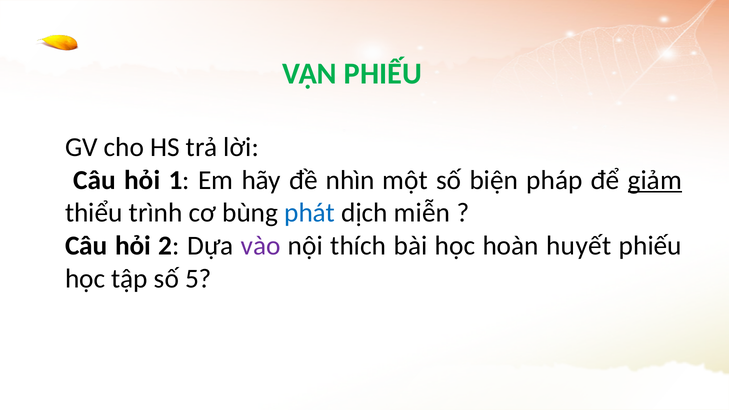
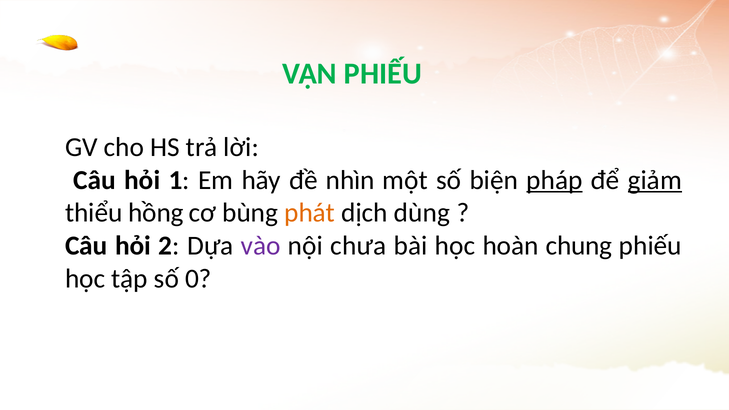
pháp underline: none -> present (554, 180)
trình: trình -> hồng (156, 213)
phát colour: blue -> orange (310, 213)
miễn: miễn -> dùng (422, 213)
thích: thích -> chưa (358, 246)
huyết: huyết -> chung (579, 246)
5: 5 -> 0 (198, 279)
